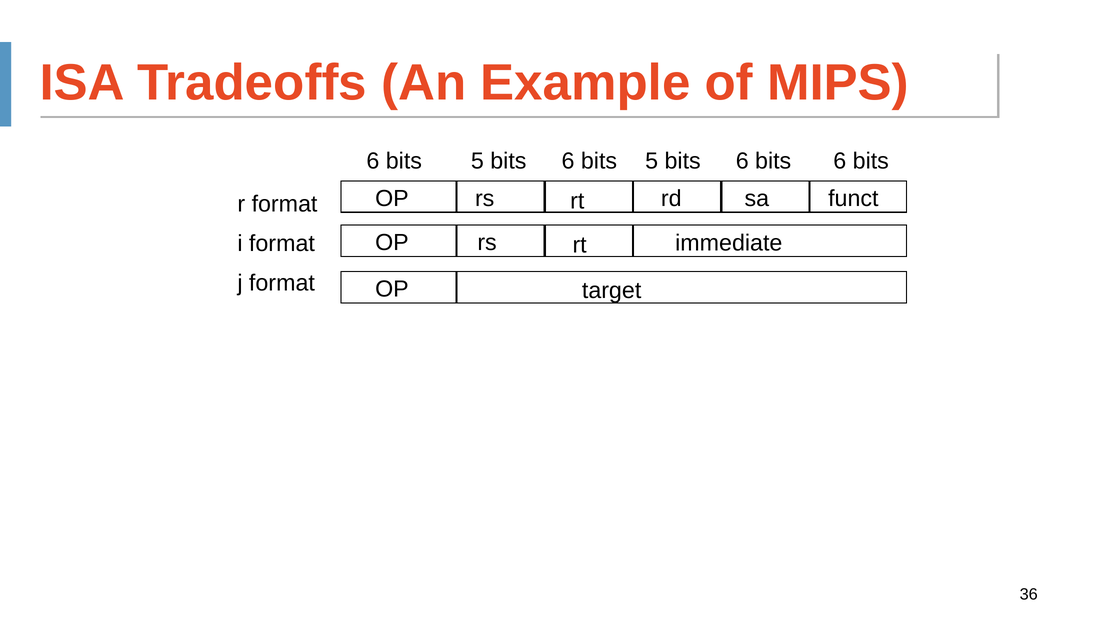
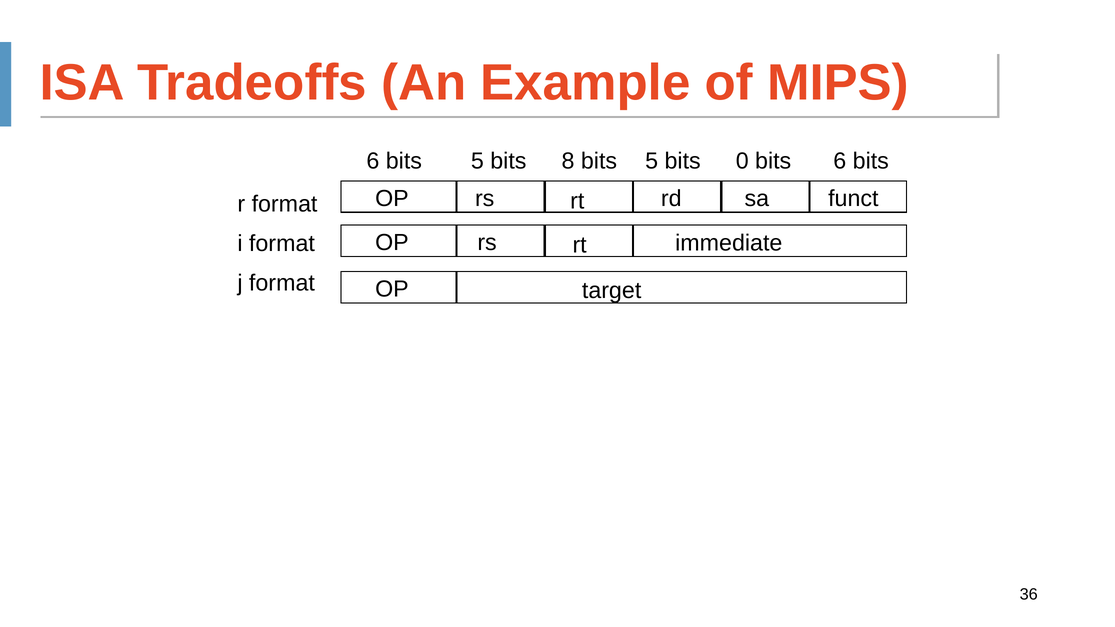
6: 6 -> 8 (568, 161)
6: 6 -> 0 (742, 161)
